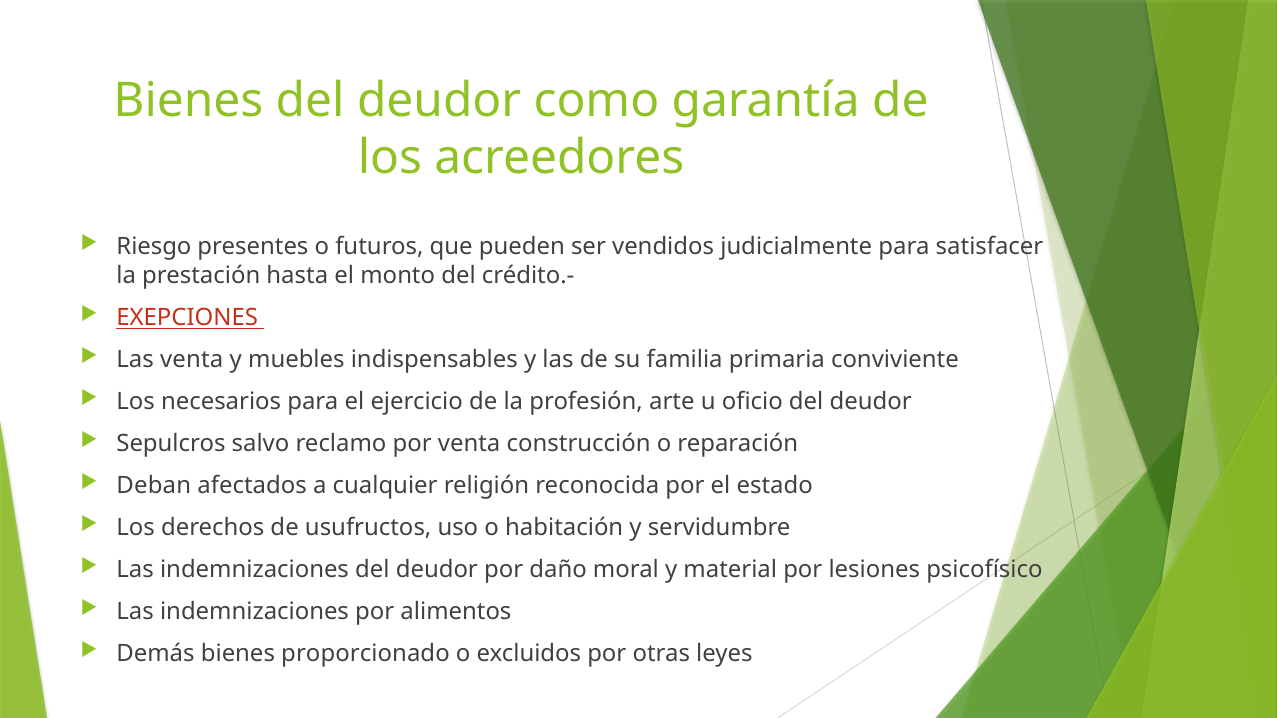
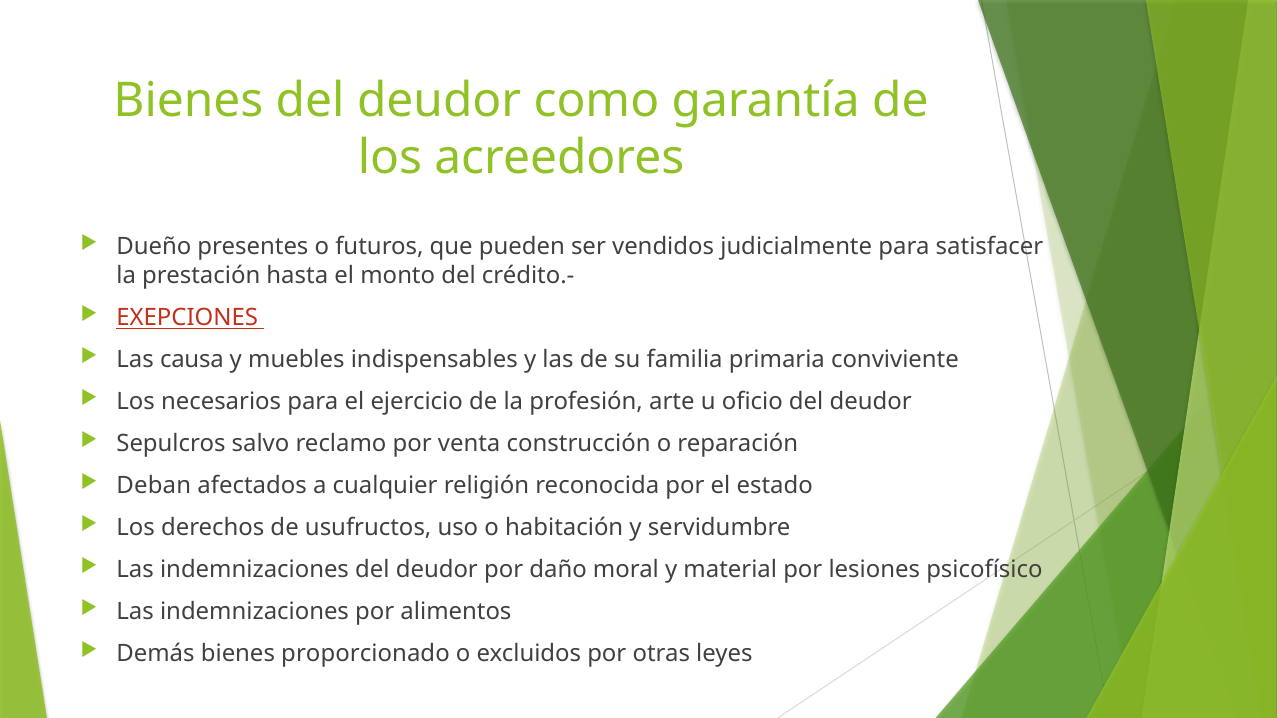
Riesgo: Riesgo -> Dueño (154, 247)
Las venta: venta -> causa (192, 360)
